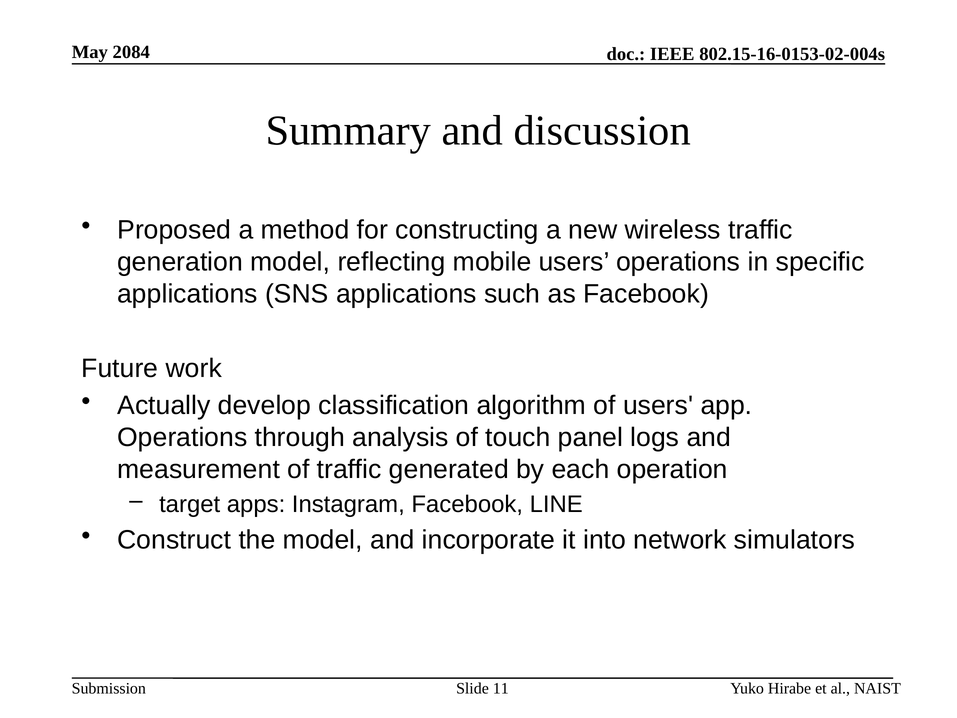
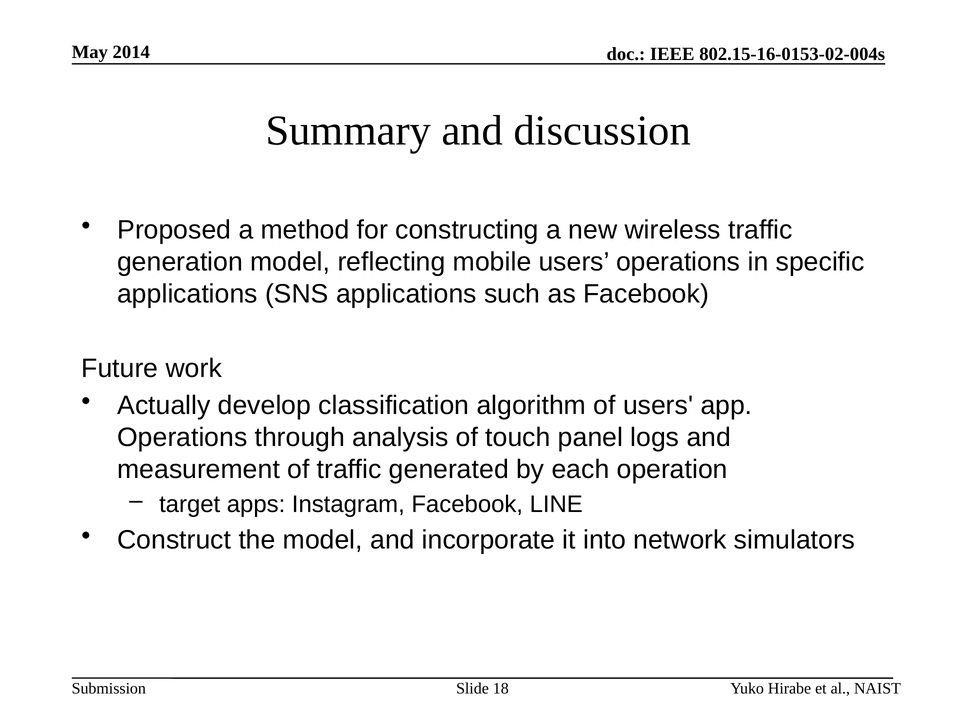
2084: 2084 -> 2014 (131, 52)
11: 11 -> 18 (501, 688)
